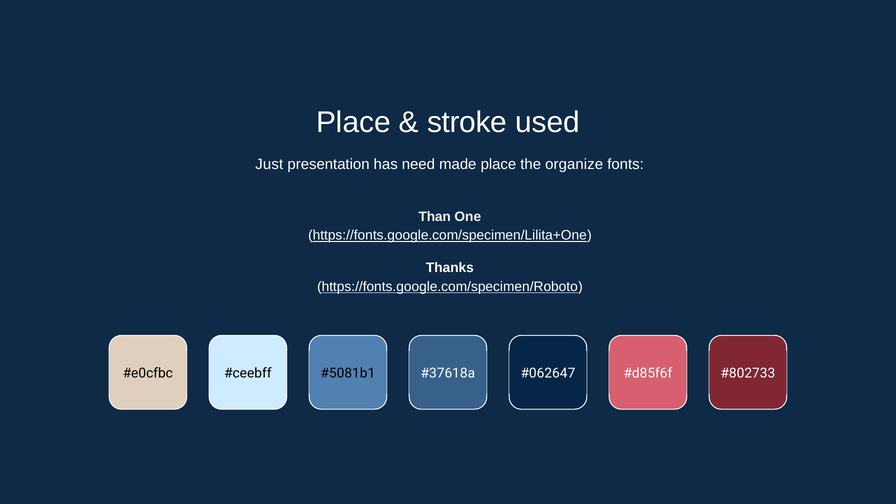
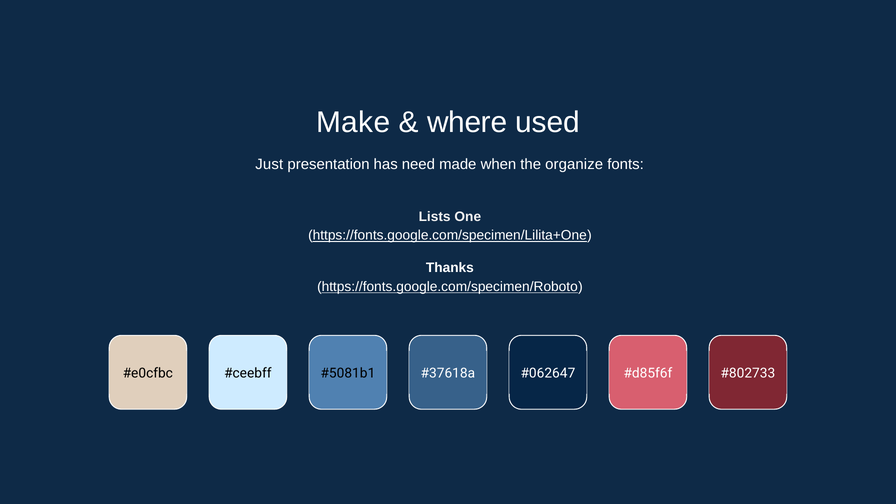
Place: Place -> Make (353, 122)
stroke: stroke -> where (467, 122)
made place: place -> when (498, 165)
Than: Than -> Lists (435, 217)
